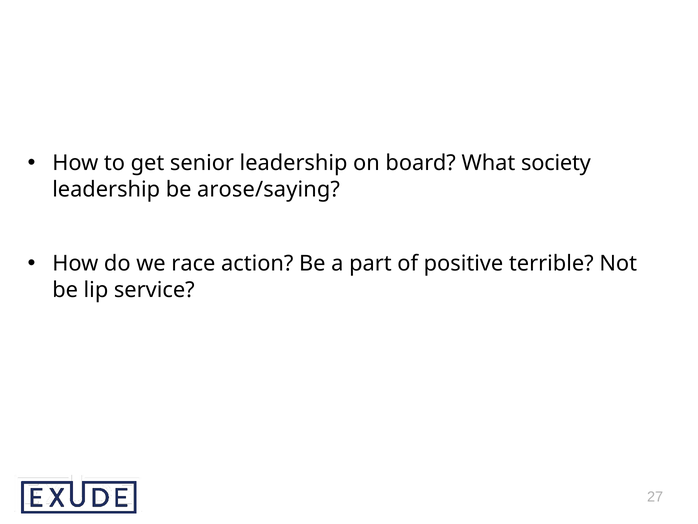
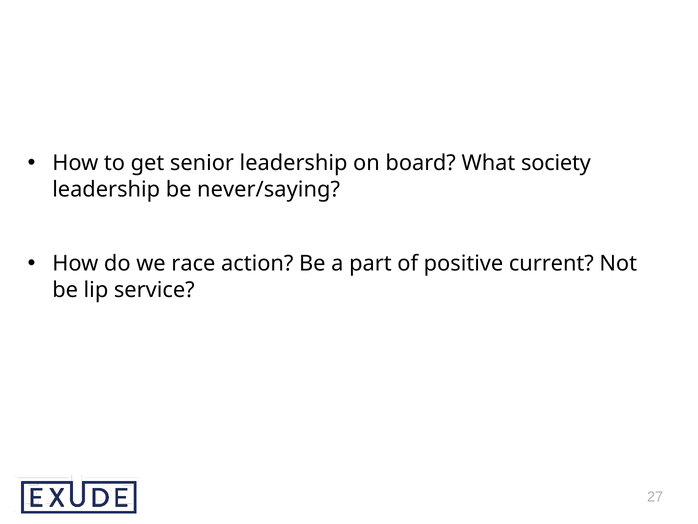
arose/saying: arose/saying -> never/saying (269, 189)
terrible: terrible -> current (551, 263)
